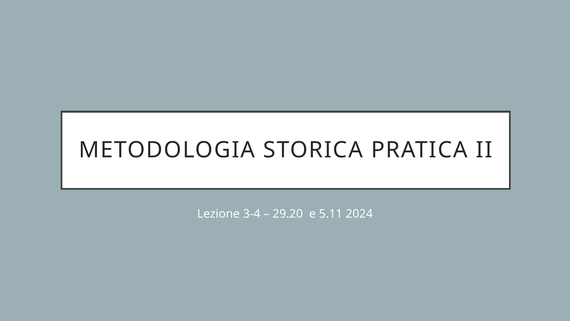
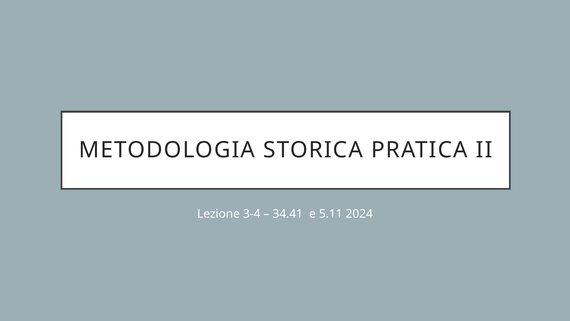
29.20: 29.20 -> 34.41 (288, 214)
